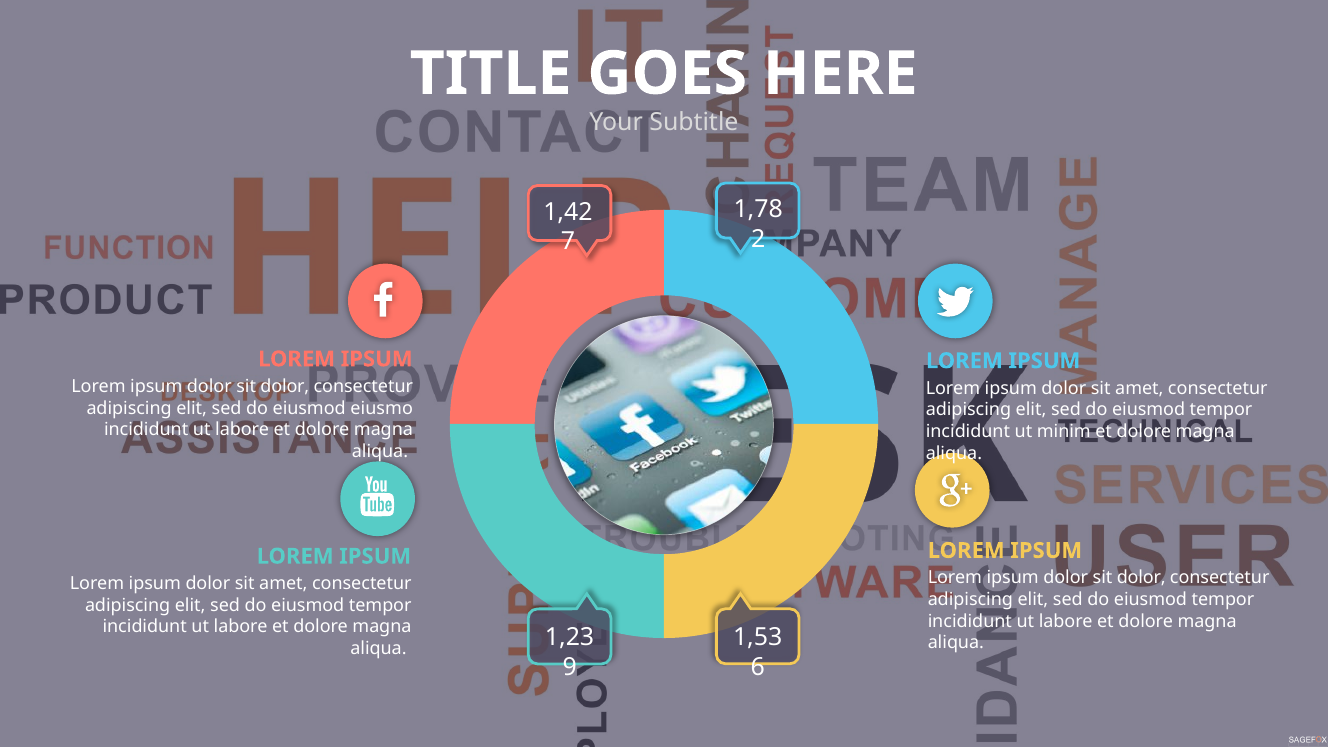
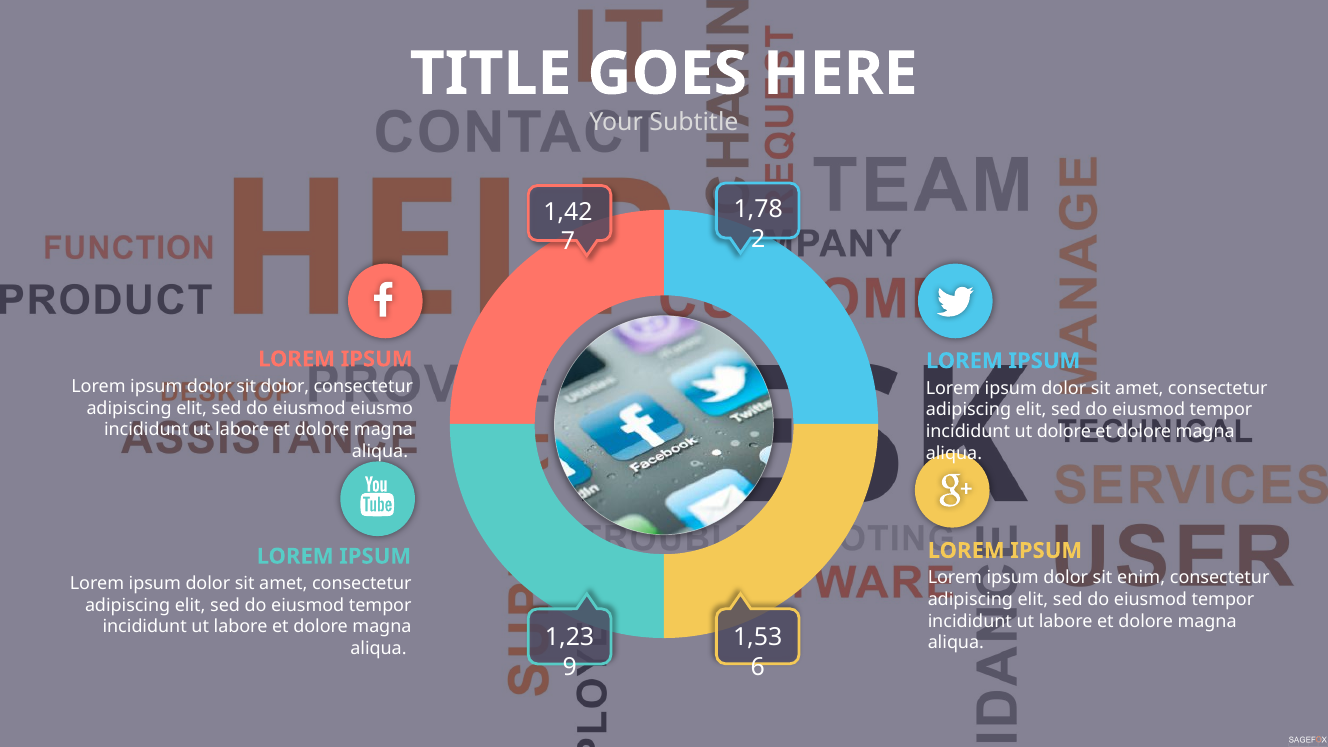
ut minim: minim -> dolore (1064, 432)
dolor: dolor -> enim (1141, 578)
